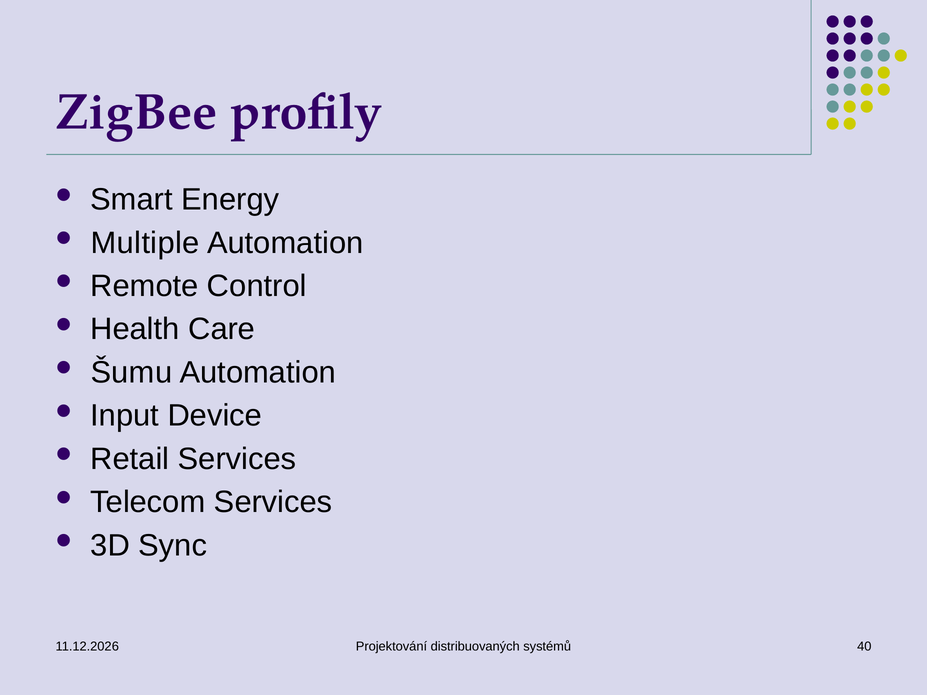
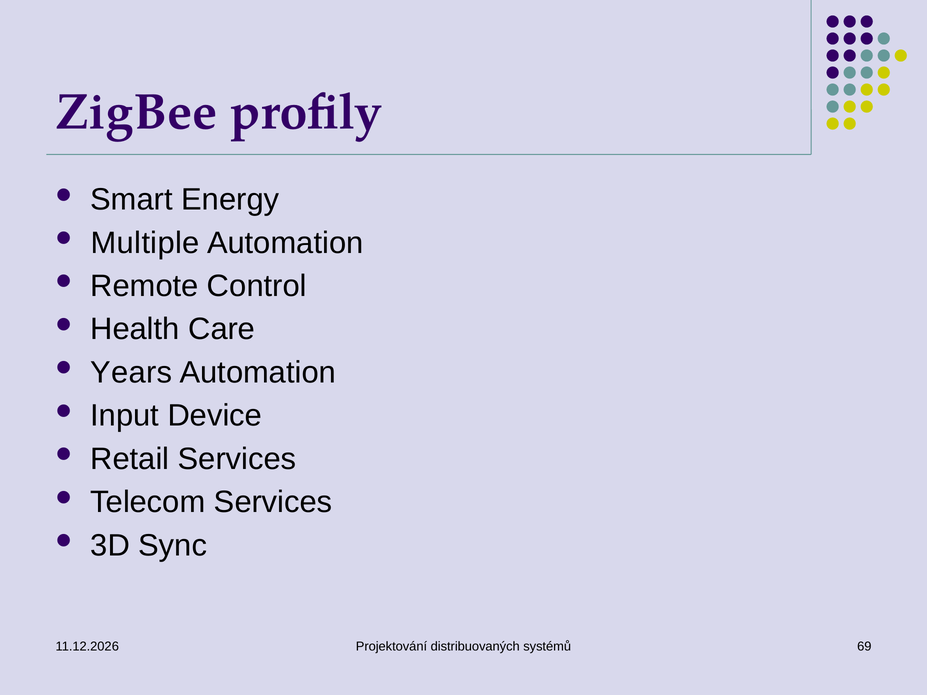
Šumu: Šumu -> Years (131, 373)
40: 40 -> 69 (864, 647)
